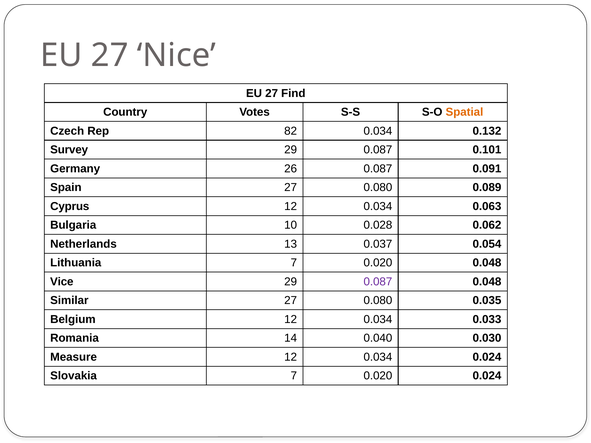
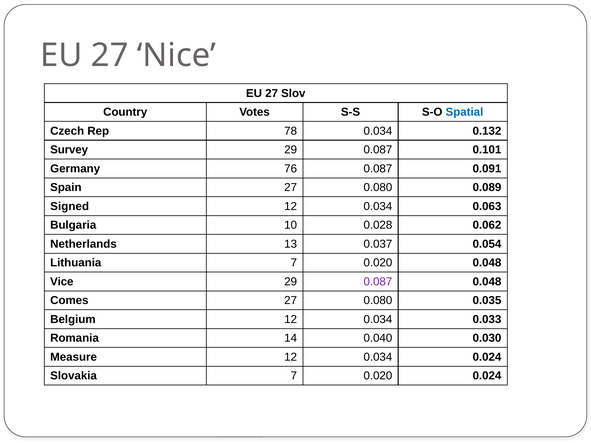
Find: Find -> Slov (293, 93)
Spatial colour: orange -> blue (464, 112)
82: 82 -> 78 (291, 131)
26: 26 -> 76 (291, 169)
Cyprus: Cyprus -> Signed (70, 206)
Similar: Similar -> Comes (69, 301)
